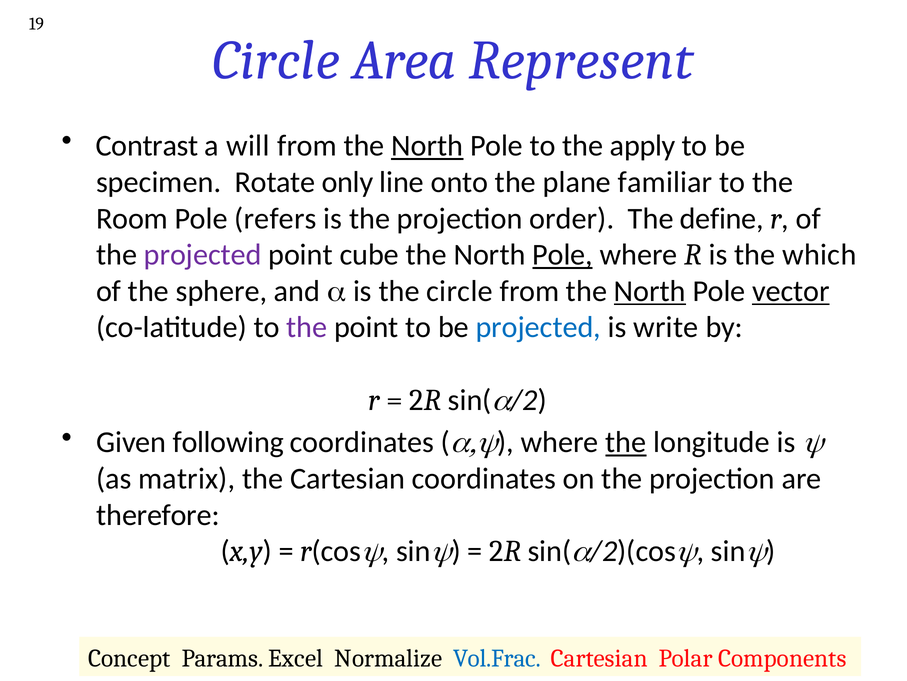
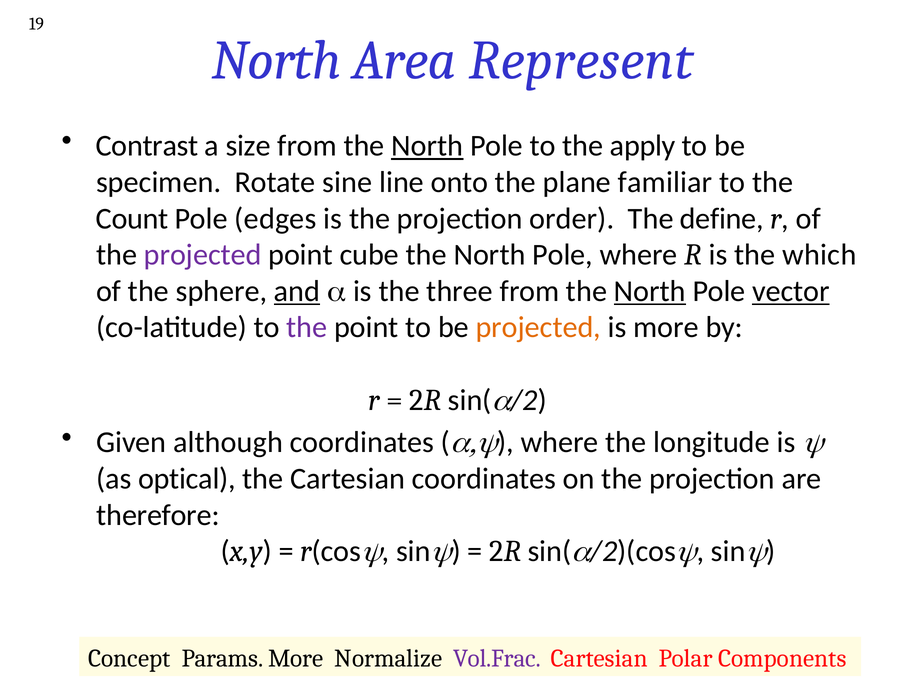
Circle: Circle -> North (277, 61)
will: will -> size (248, 146)
only: only -> sine (347, 182)
Room: Room -> Count (132, 218)
refers: refers -> edges (275, 218)
Pole underline: present -> none (563, 255)
and underline: none -> present (297, 291)
the circle: circle -> three (460, 291)
projected colour: blue -> orange (538, 327)
is write: write -> more (666, 327)
following: following -> although (228, 442)
the underline: present -> none (626, 442)
matrix: matrix -> optical (187, 478)
Params Excel: Excel -> More (296, 658)
Vol.Frac colour: blue -> purple (497, 658)
